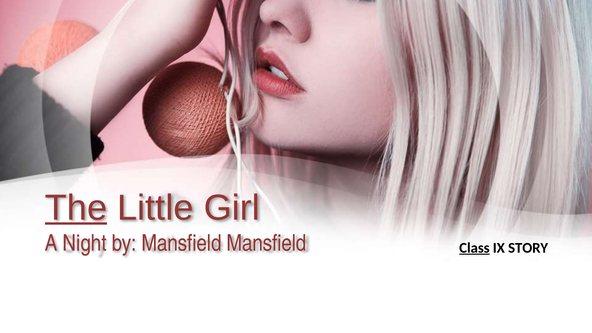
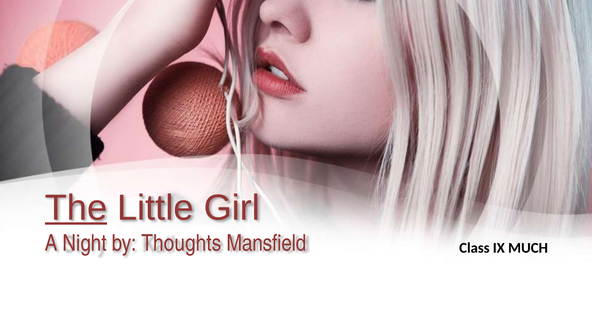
by Mansfield: Mansfield -> Thoughts (181, 243)
Class underline: present -> none (474, 248)
STORY: STORY -> MUCH (528, 248)
